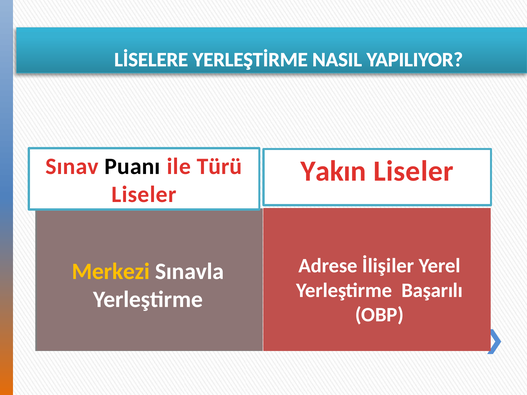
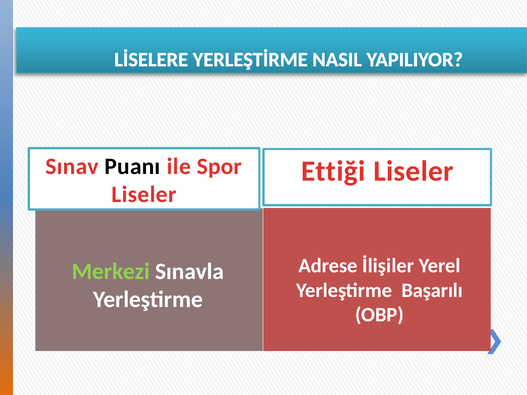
Türü: Türü -> Spor (219, 166)
Yakın: Yakın -> Ettiği (333, 171)
Merkezi colour: yellow -> light green (111, 272)
